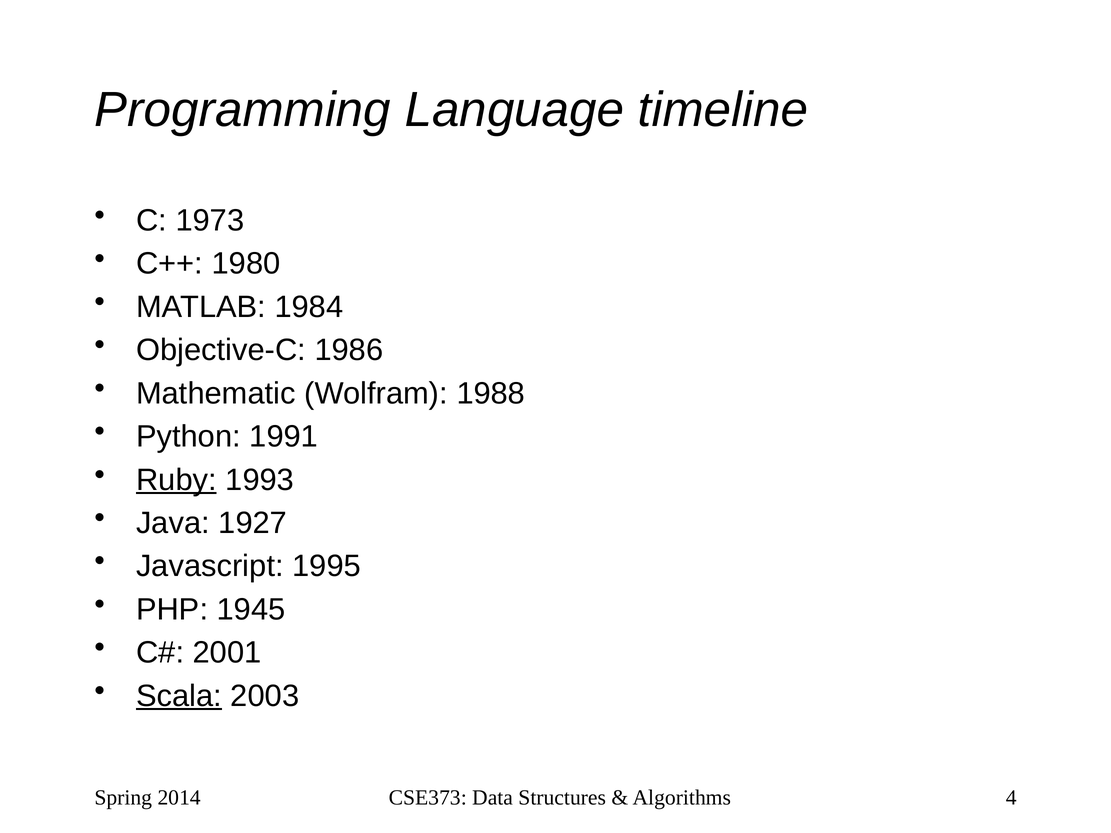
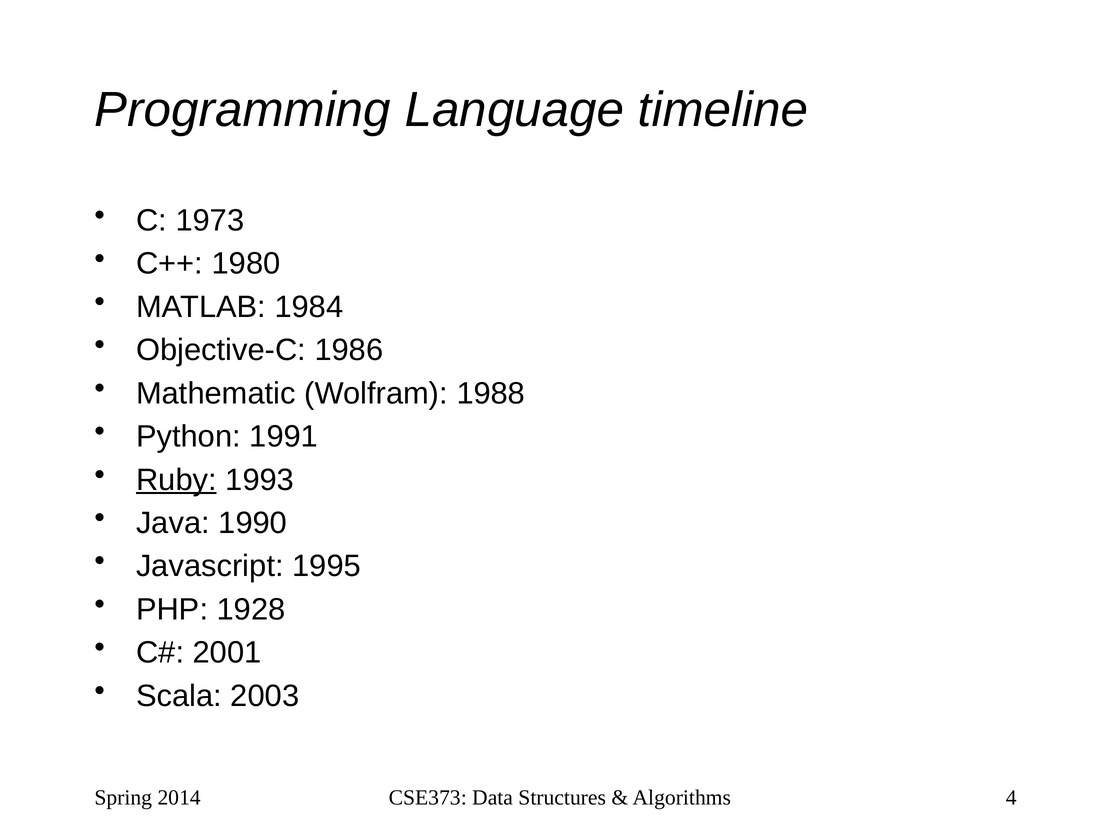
1927: 1927 -> 1990 (253, 523)
1945: 1945 -> 1928 (251, 610)
Scala underline: present -> none (179, 696)
